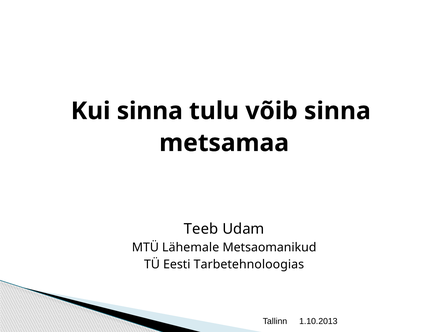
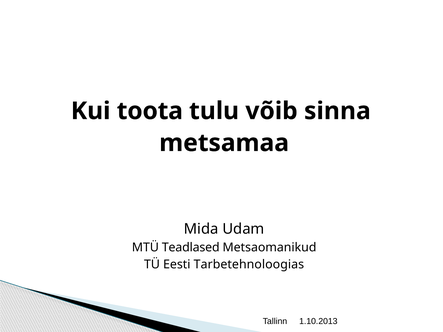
Kui sinna: sinna -> toota (150, 111)
Teeb: Teeb -> Mida (201, 229)
Lähemale: Lähemale -> Teadlased (191, 248)
